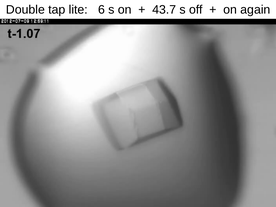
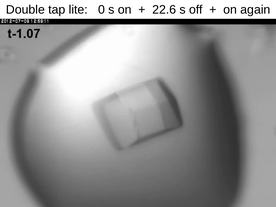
6: 6 -> 0 (101, 10)
43.7: 43.7 -> 22.6 (164, 10)
